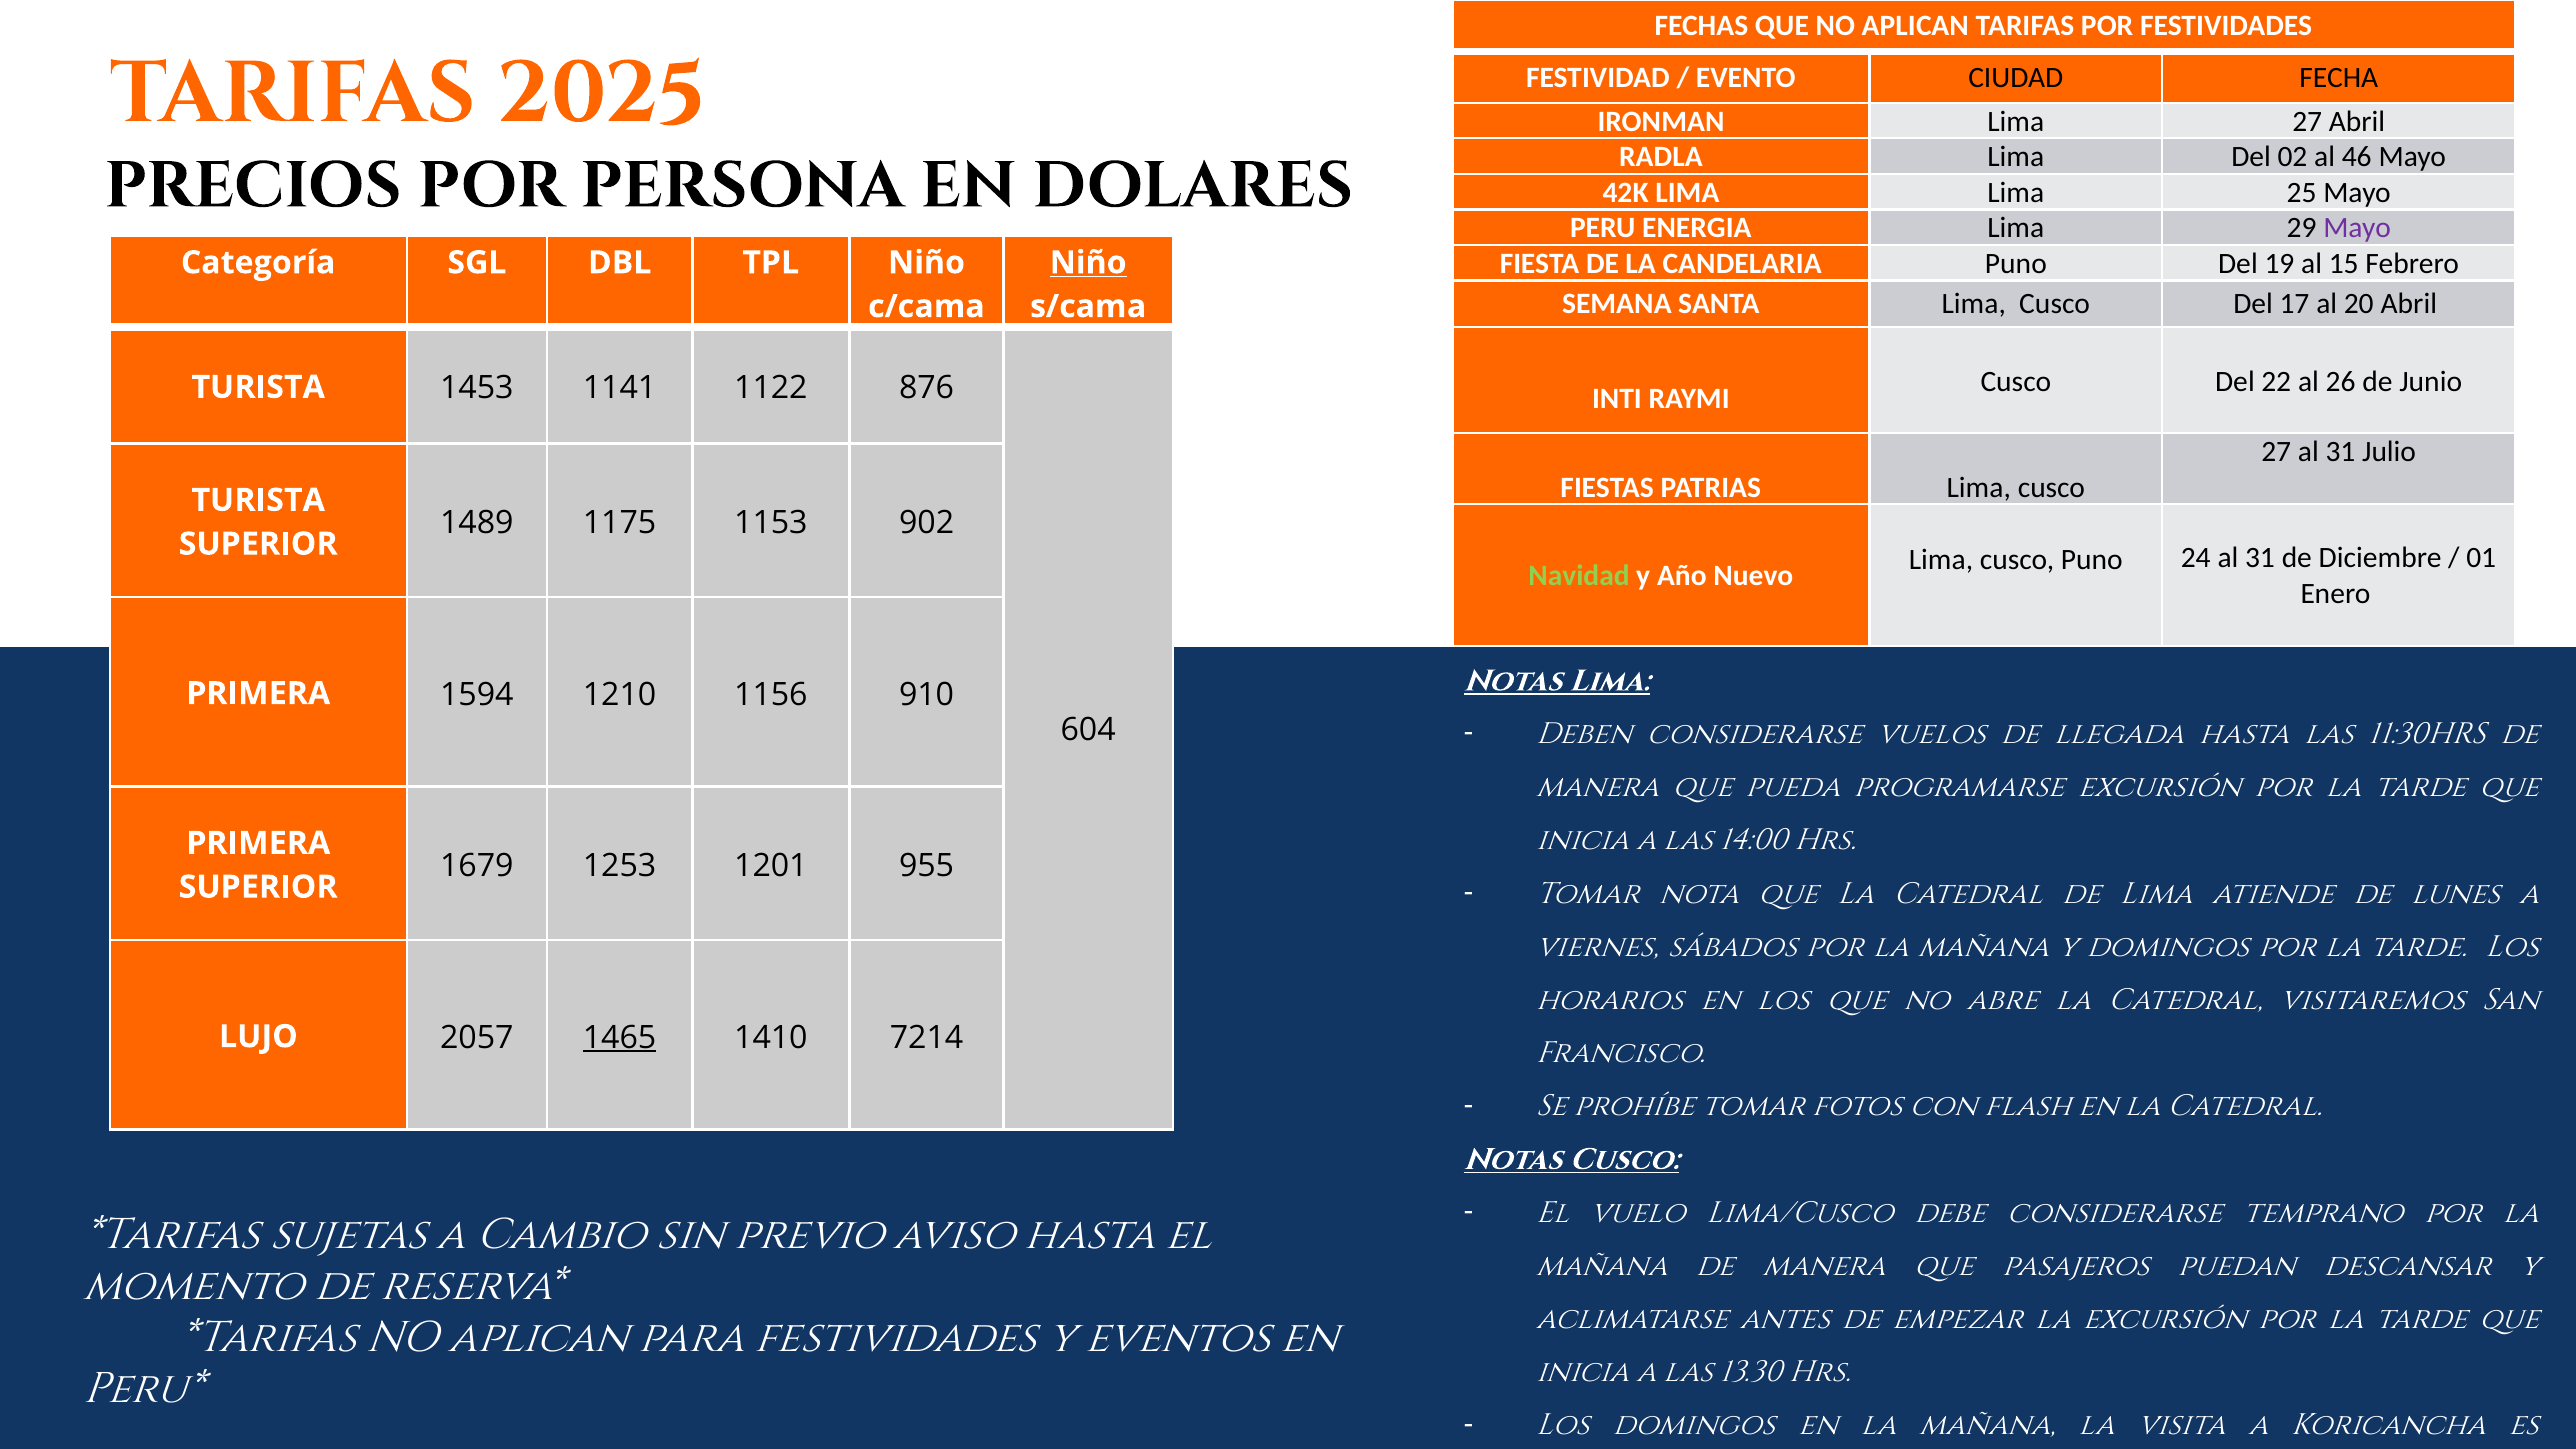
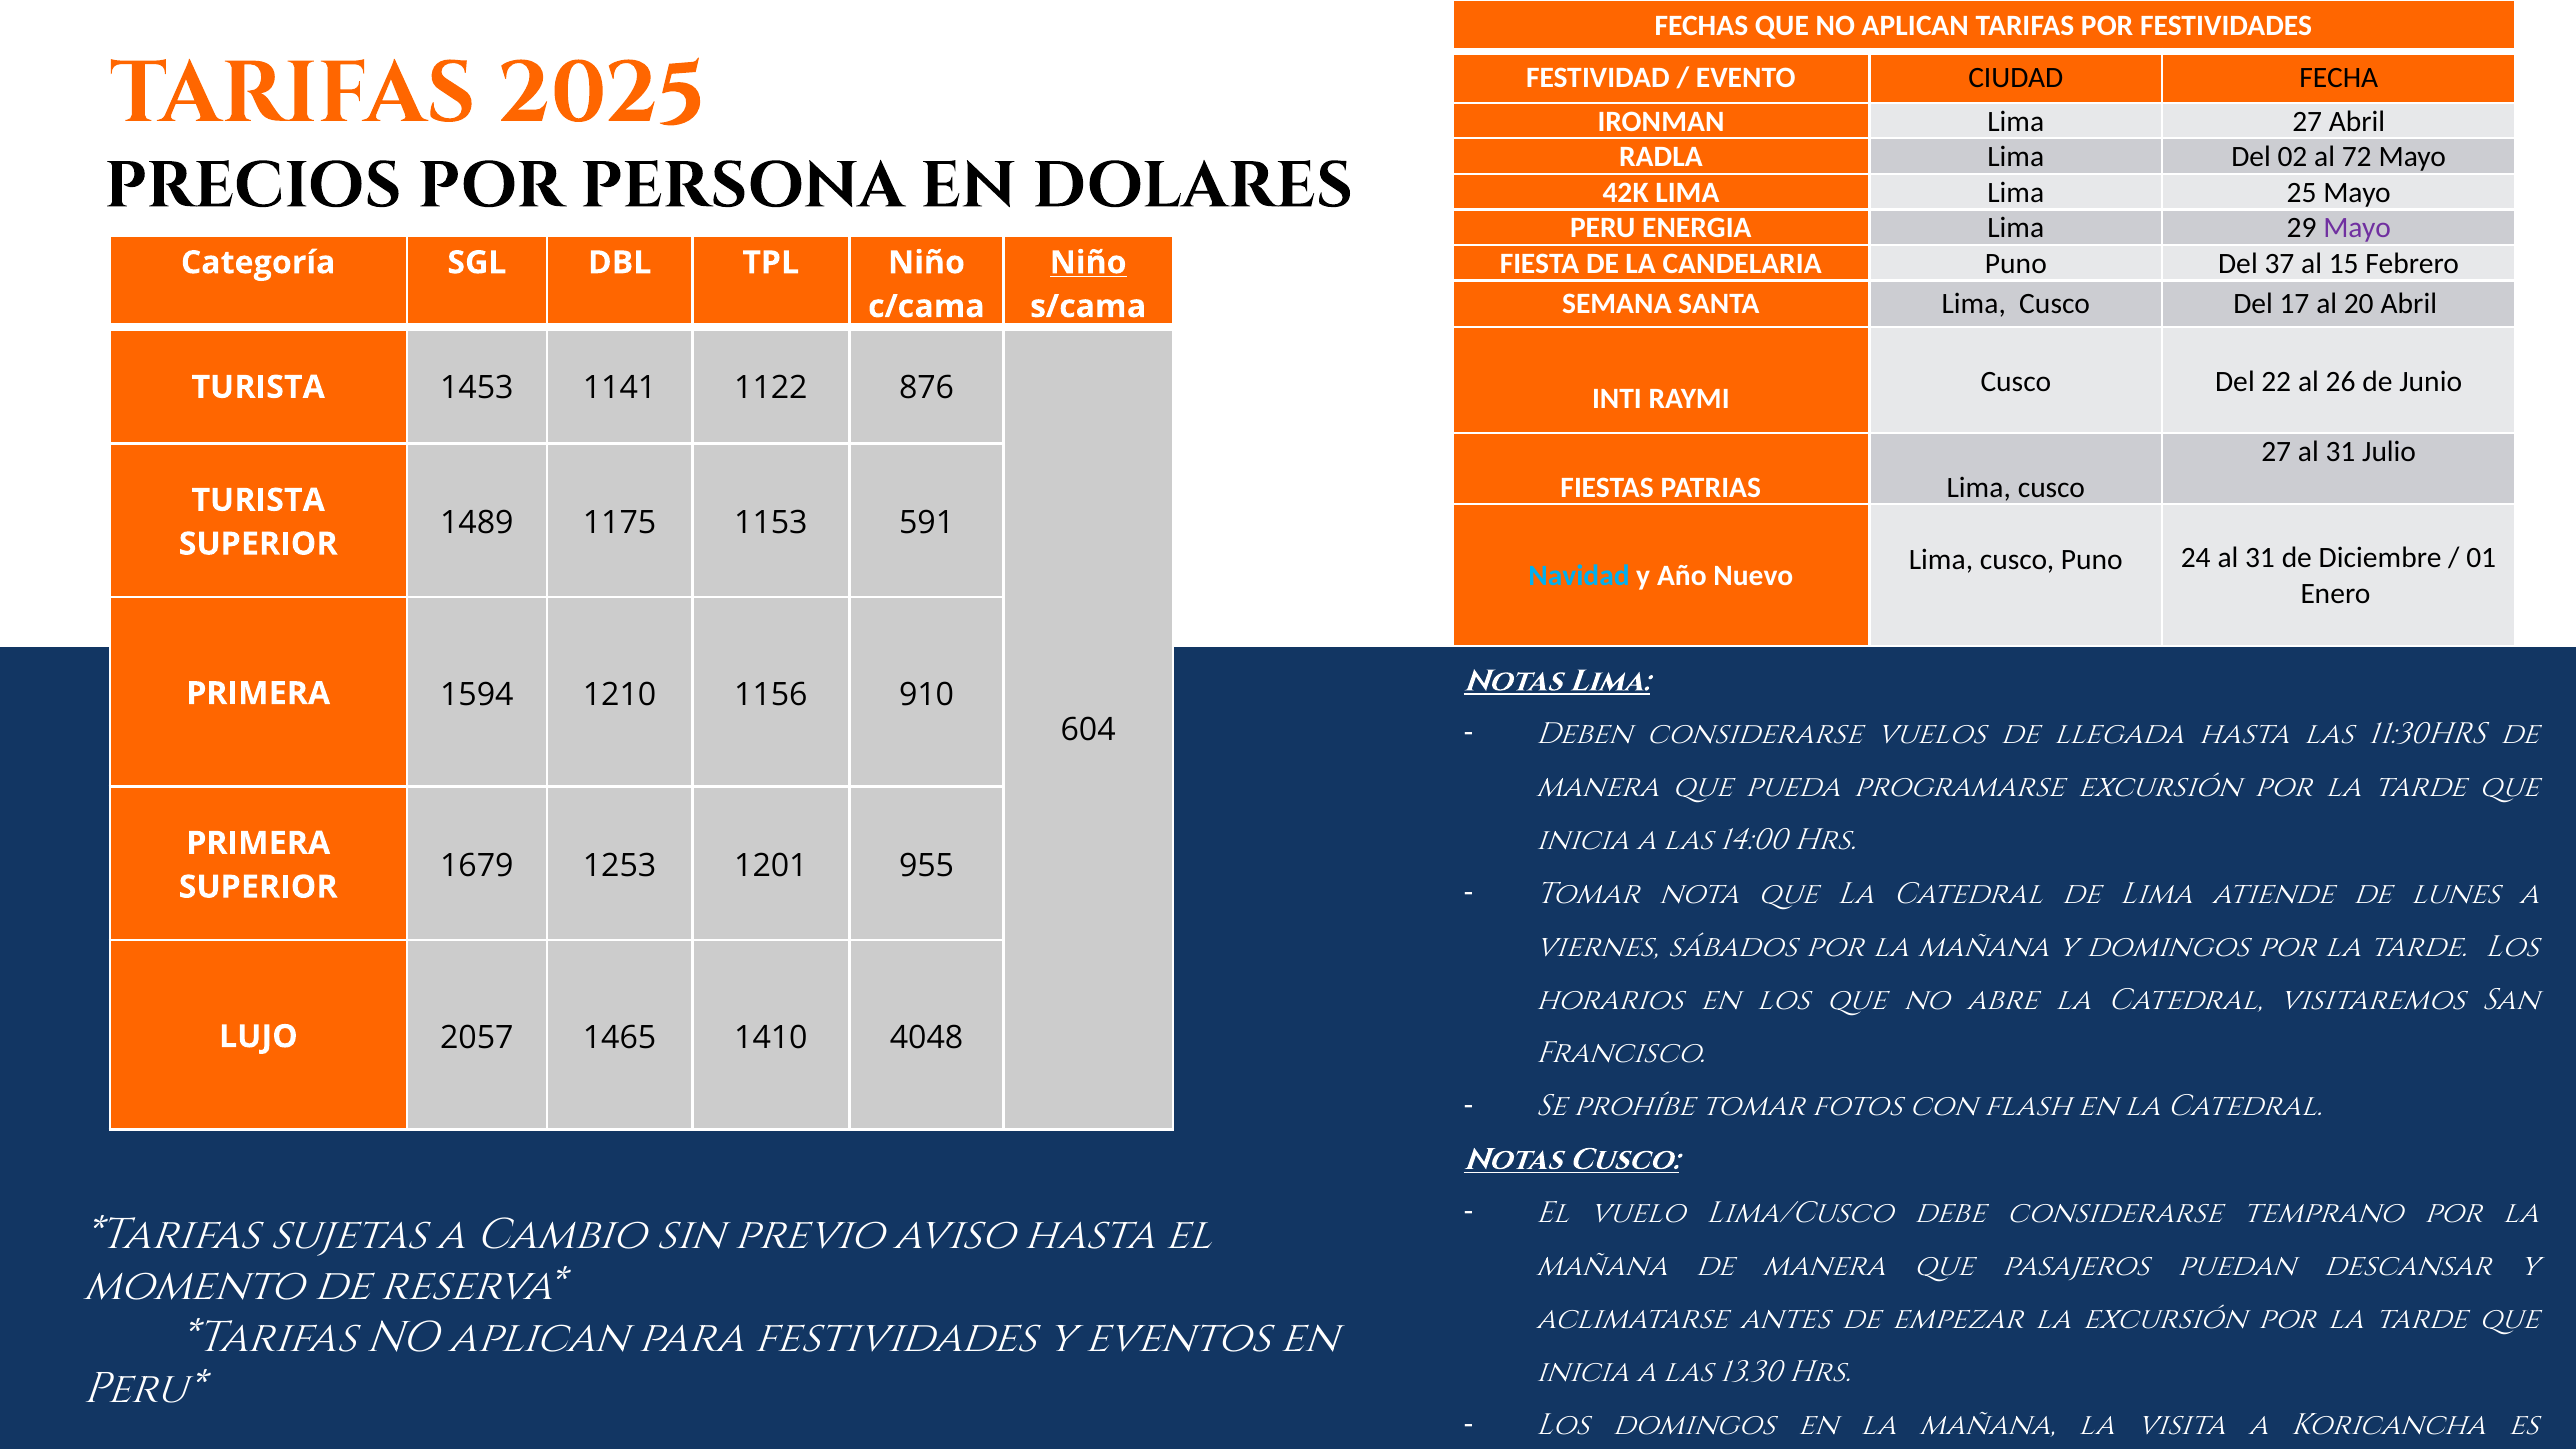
46: 46 -> 72 (2357, 157)
19: 19 -> 37 (2279, 263)
902: 902 -> 591 (927, 523)
Navidad colour: light green -> light blue (1579, 576)
1465 underline: present -> none (620, 1038)
7214: 7214 -> 4048 (927, 1038)
